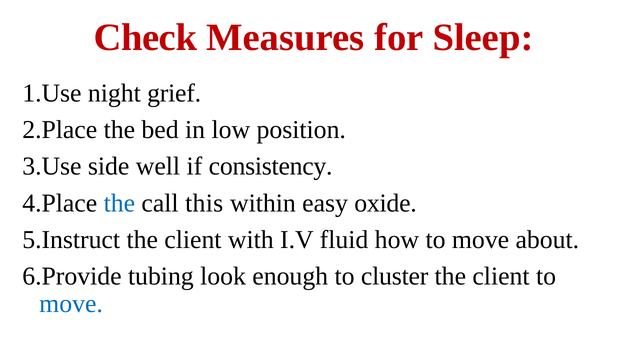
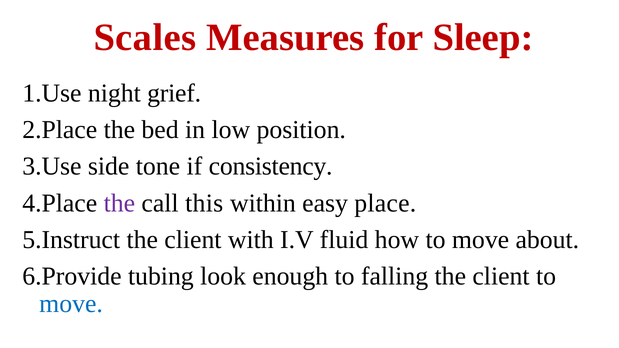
Check: Check -> Scales (145, 37)
well: well -> tone (158, 167)
the colour: blue -> purple (119, 203)
oxide: oxide -> place (385, 203)
cluster: cluster -> falling (395, 276)
